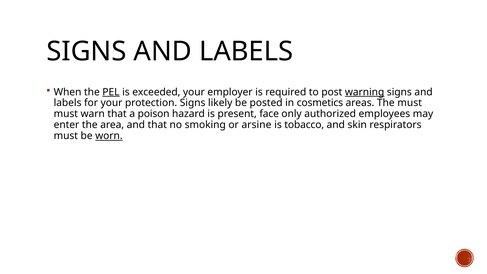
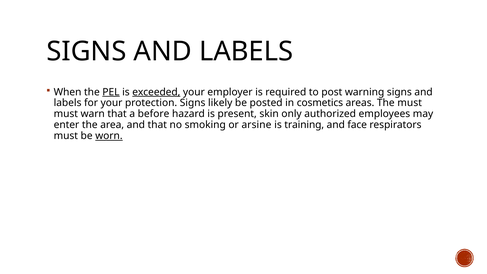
exceeded underline: none -> present (156, 92)
warning underline: present -> none (365, 92)
poison: poison -> before (154, 114)
face: face -> skin (269, 114)
tobacco: tobacco -> training (304, 125)
skin: skin -> face (357, 125)
